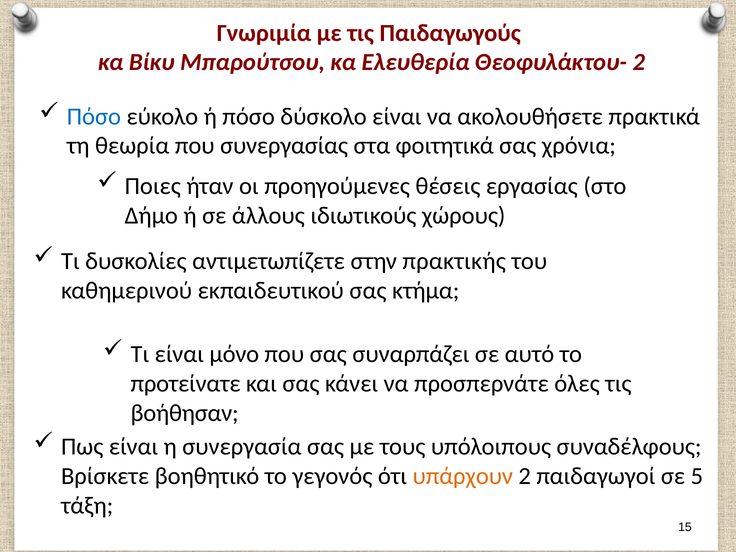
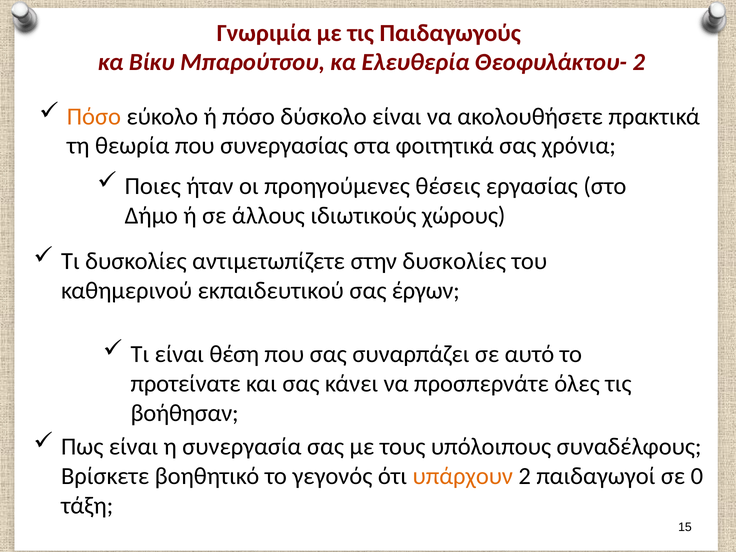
Πόσο colour: blue -> orange (94, 116)
στην πρακτικής: πρακτικής -> δυσκολίες (454, 261)
κτήμα: κτήμα -> έργων (426, 291)
μόνο: μόνο -> θέση (234, 354)
5: 5 -> 0 (697, 476)
